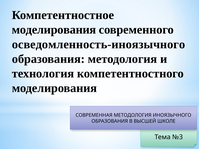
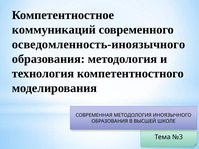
моделирования: моделирования -> коммуникаций (54, 30)
